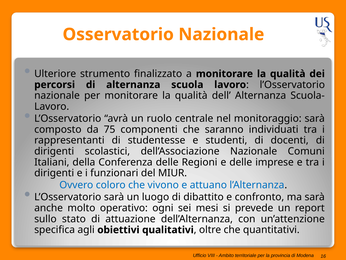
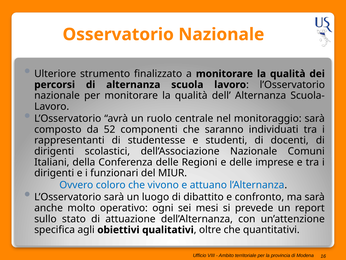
75: 75 -> 52 (110, 129)
